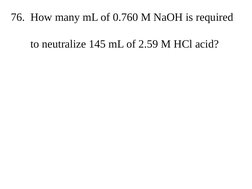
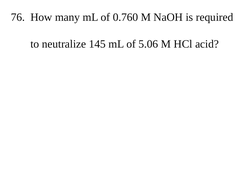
2.59: 2.59 -> 5.06 (148, 44)
